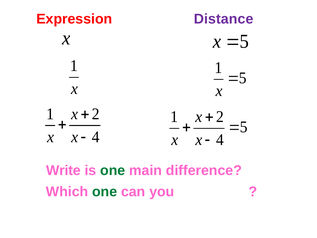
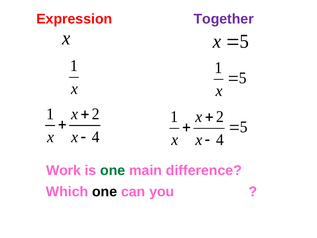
Distance: Distance -> Together (224, 19)
Write: Write -> Work (64, 170)
one colour: green -> black (105, 191)
